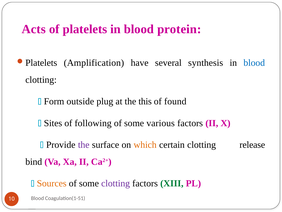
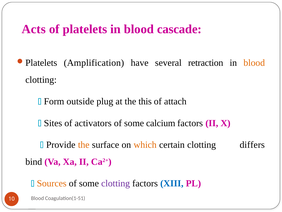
protein: protein -> cascade (179, 29)
synthesis: synthesis -> retraction (206, 63)
blood colour: blue -> orange (254, 63)
found: found -> attach (175, 101)
following: following -> activators (93, 123)
various: various -> calcium (161, 123)
the colour: purple -> orange (84, 144)
release: release -> differs (252, 144)
XIII colour: green -> blue (172, 183)
